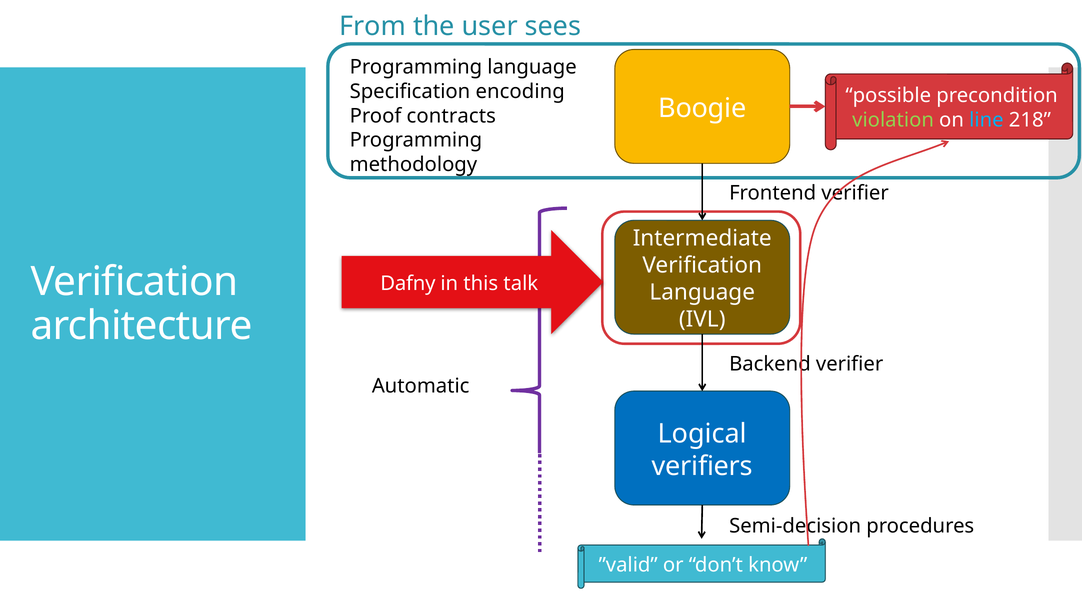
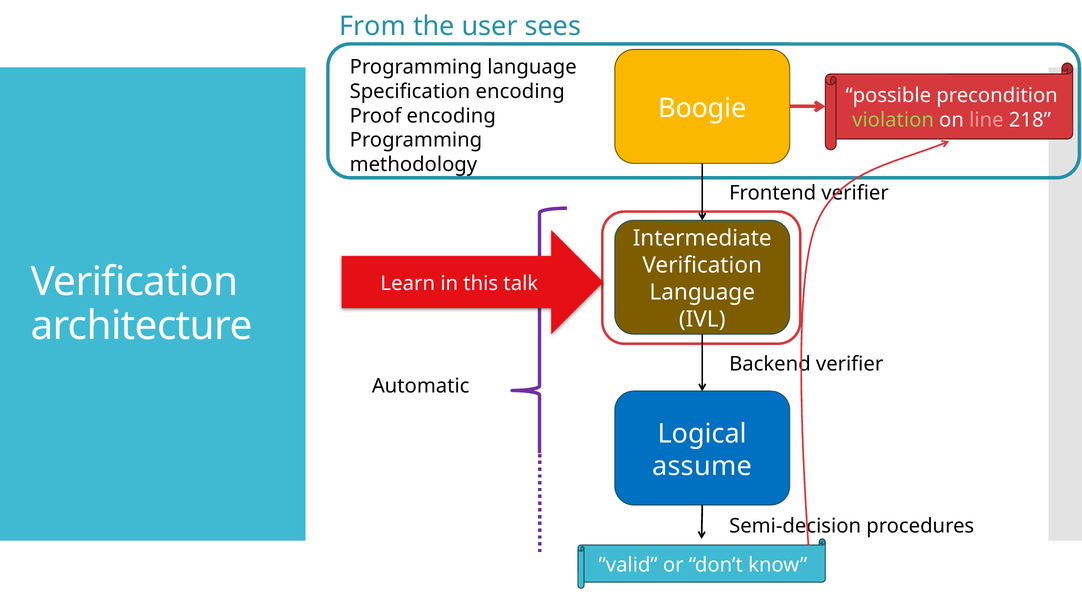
Proof contracts: contracts -> encoding (451, 116)
line colour: light blue -> pink (986, 120)
Dafny: Dafny -> Learn (408, 283)
verifiers: verifiers -> assume (702, 466)
